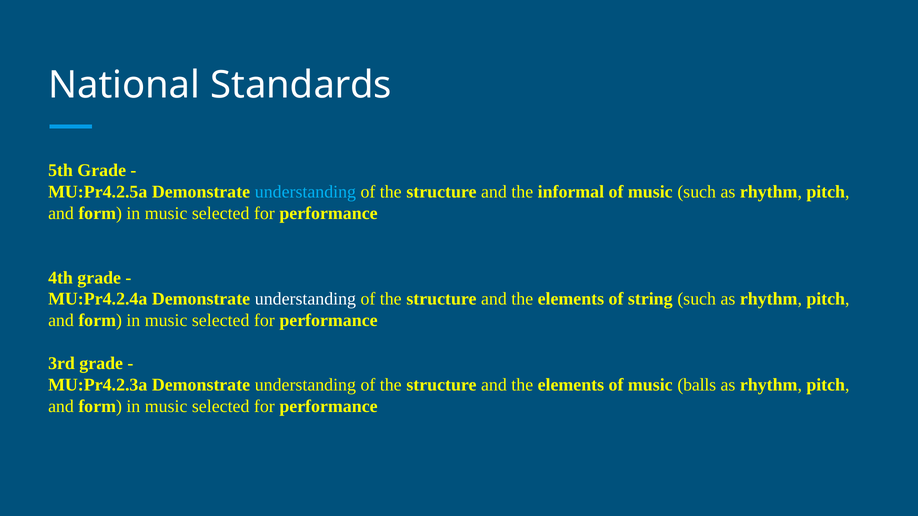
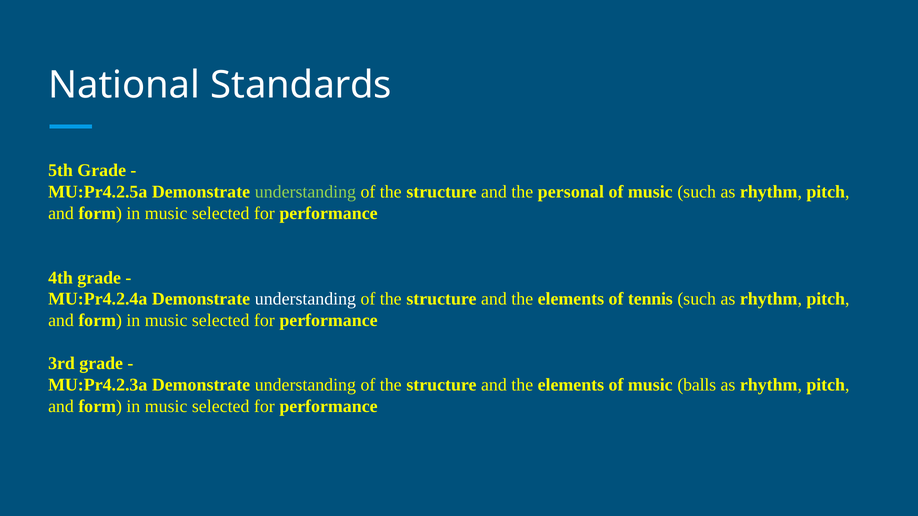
understanding colour: light blue -> light green (305, 192)
informal: informal -> personal (571, 192)
string: string -> tennis (650, 299)
